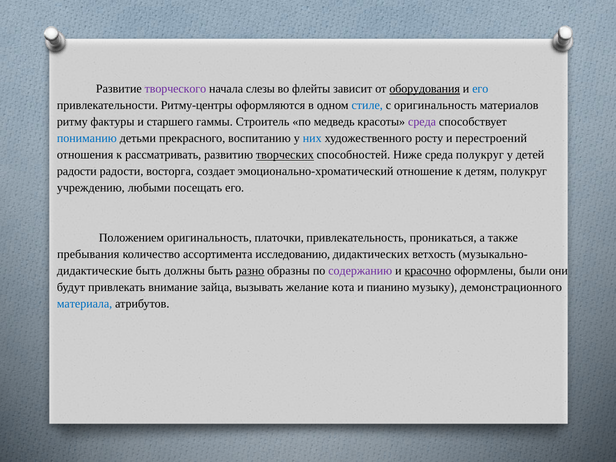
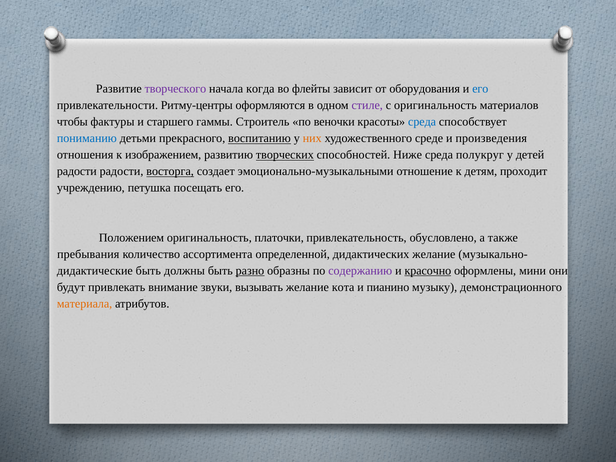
слезы: слезы -> когда (260, 89)
оборудования underline: present -> none (425, 89)
стиле colour: blue -> purple (367, 105)
ритму: ритму -> чтобы (72, 122)
медведь: медведь -> веночки (334, 122)
среда colour: purple -> blue (422, 122)
воспитанию underline: none -> present (260, 138)
них colour: blue -> orange (312, 138)
росту: росту -> среде (429, 138)
перестроений: перестроений -> произведения (491, 138)
рассматривать: рассматривать -> изображением (163, 155)
восторга underline: none -> present (170, 172)
эмоционально-хроматический: эмоционально-хроматический -> эмоционально-музыкальными (316, 172)
детям полукруг: полукруг -> проходит (524, 172)
любыми: любыми -> петушка (149, 188)
проникаться: проникаться -> обусловлено (443, 238)
исследованию: исследованию -> определенной (293, 254)
дидактических ветхость: ветхость -> желание (434, 254)
были: были -> мини (533, 271)
зайца: зайца -> звуки (216, 287)
материала colour: blue -> orange (85, 304)
